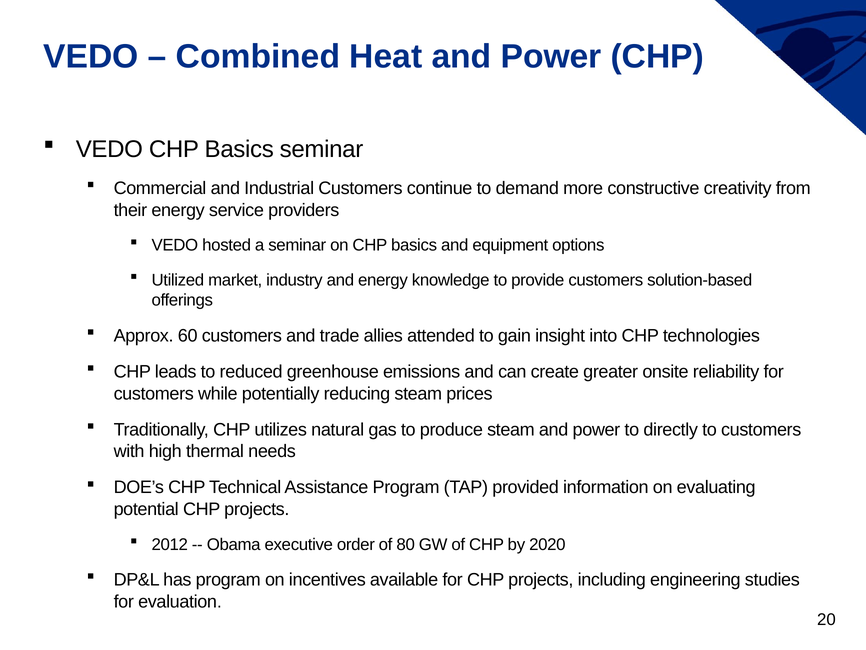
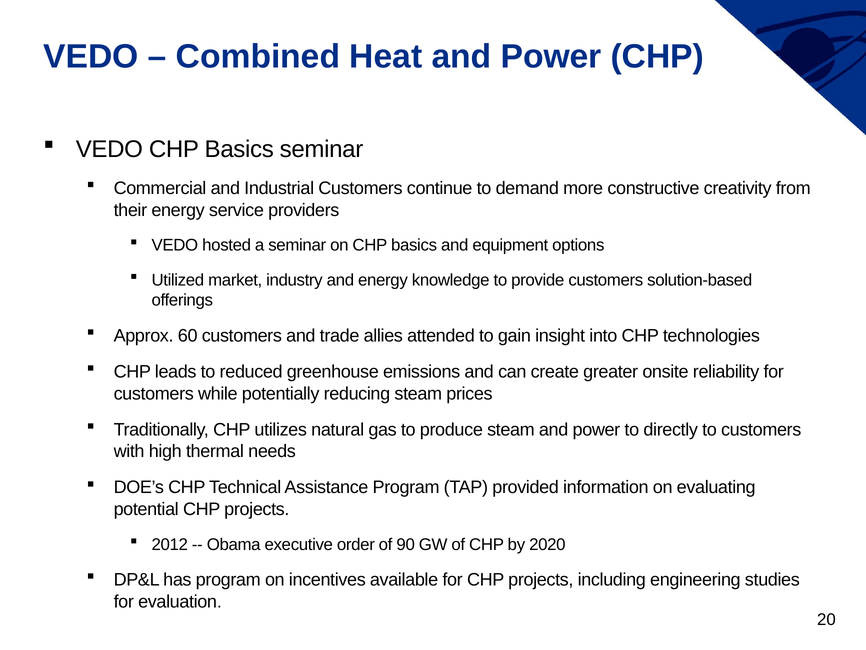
80: 80 -> 90 (406, 544)
